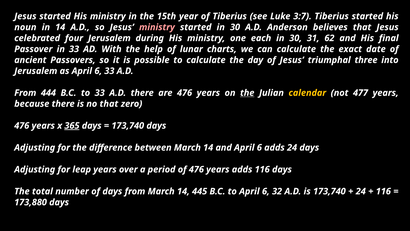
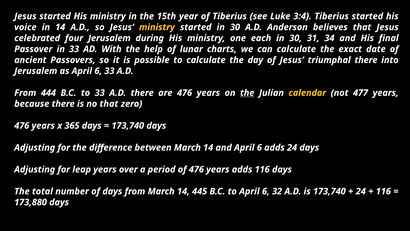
3:7: 3:7 -> 3:4 (302, 16)
noun: noun -> voice (25, 27)
ministry colour: pink -> yellow (157, 27)
62: 62 -> 34 (329, 38)
triumphal three: three -> there (366, 60)
365 underline: present -> none (72, 126)
